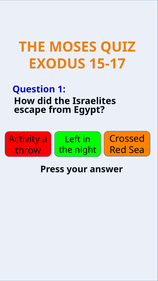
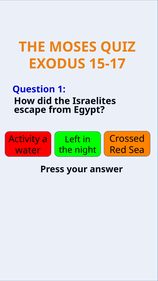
throw: throw -> water (28, 150)
